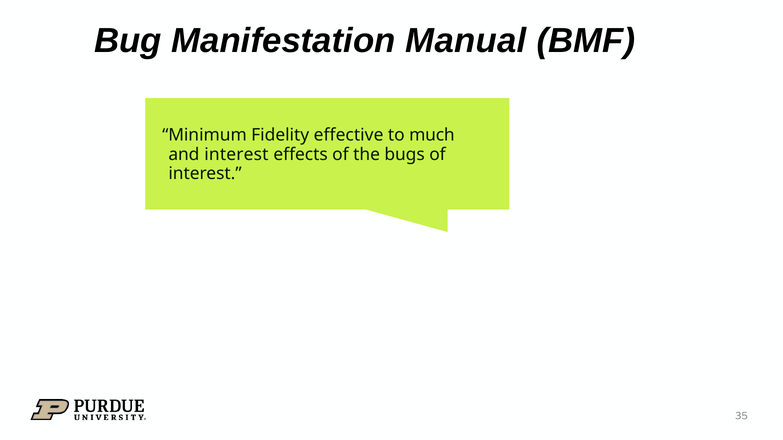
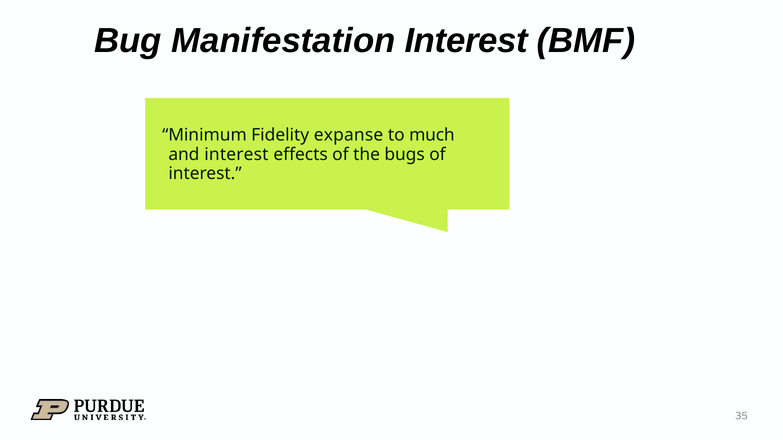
Manifestation Manual: Manual -> Interest (466, 41)
effective: effective -> expanse (349, 135)
